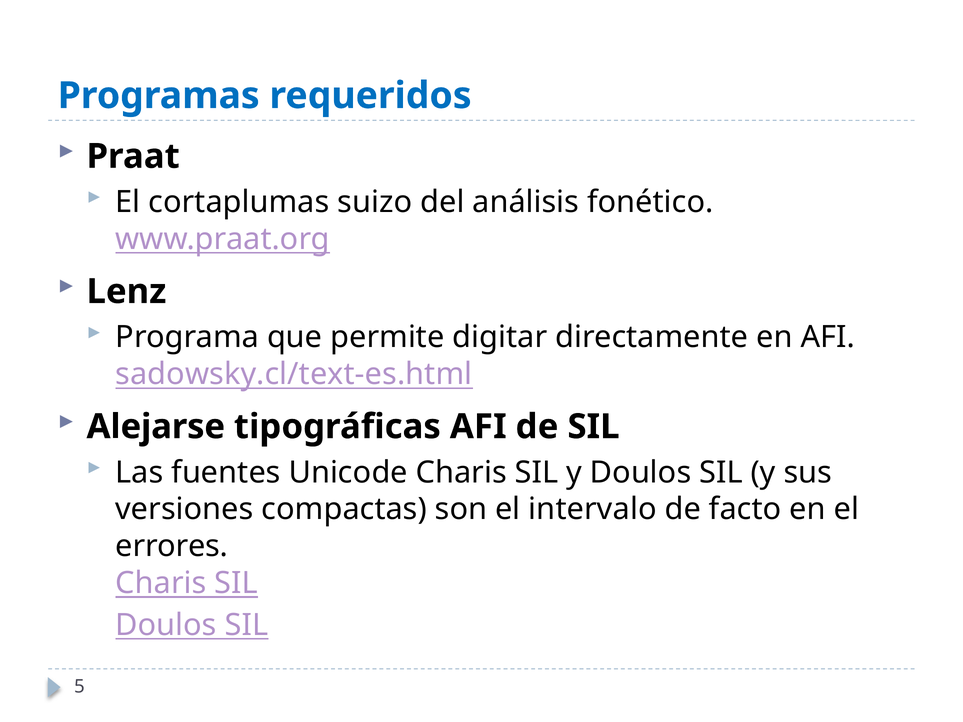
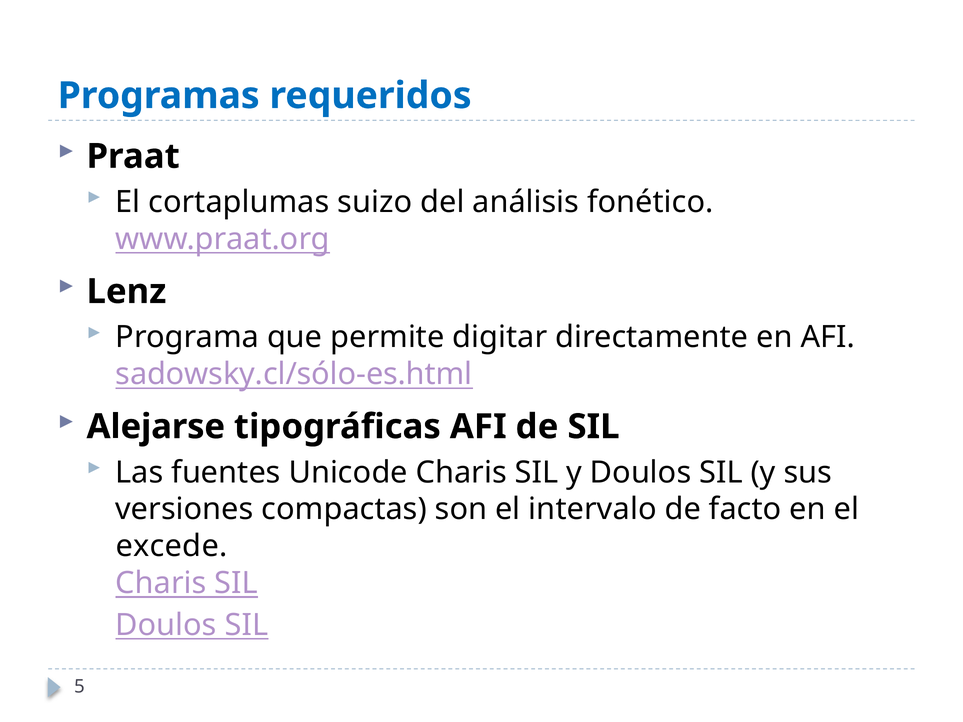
sadowsky.cl/text-es.html: sadowsky.cl/text-es.html -> sadowsky.cl/sólo-es.html (294, 374)
errores: errores -> excede (172, 546)
